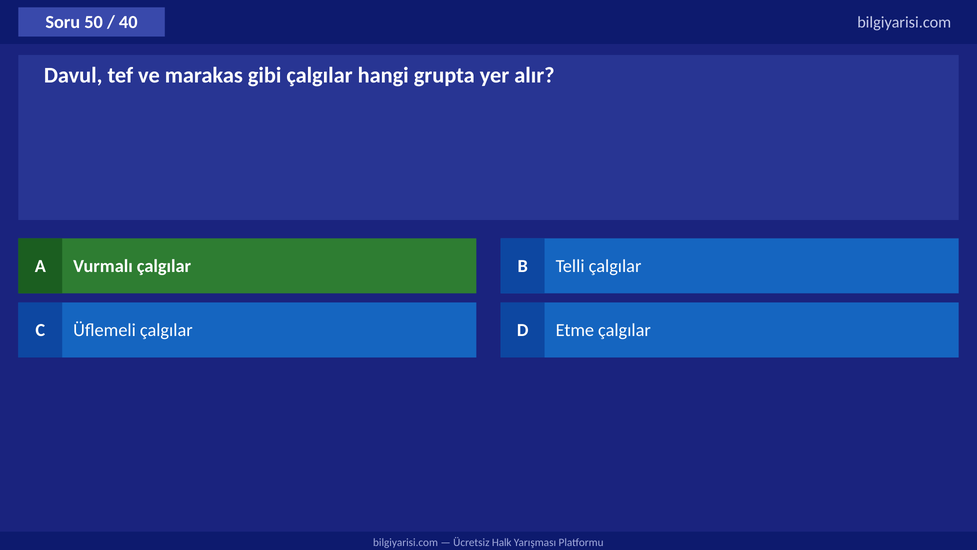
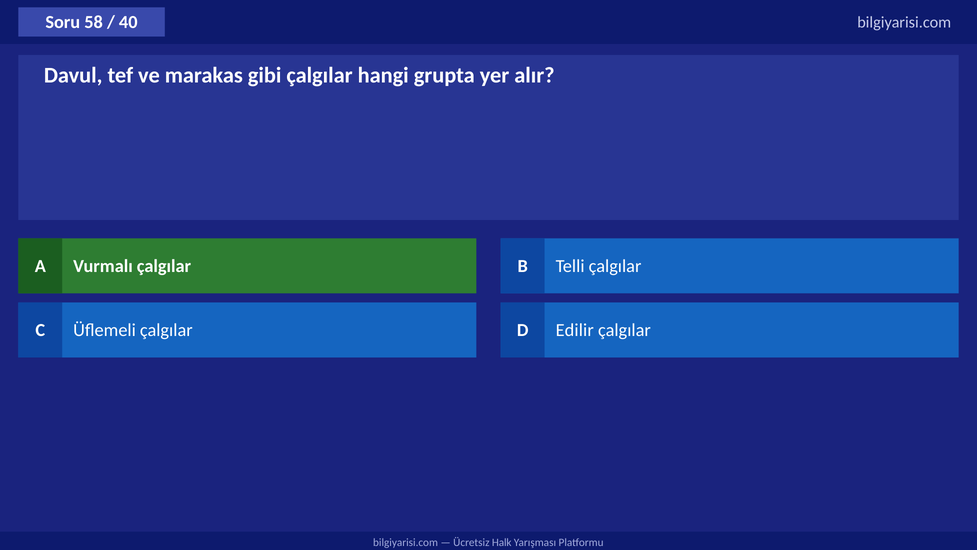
50: 50 -> 58 (94, 22)
Etme: Etme -> Edilir (575, 330)
